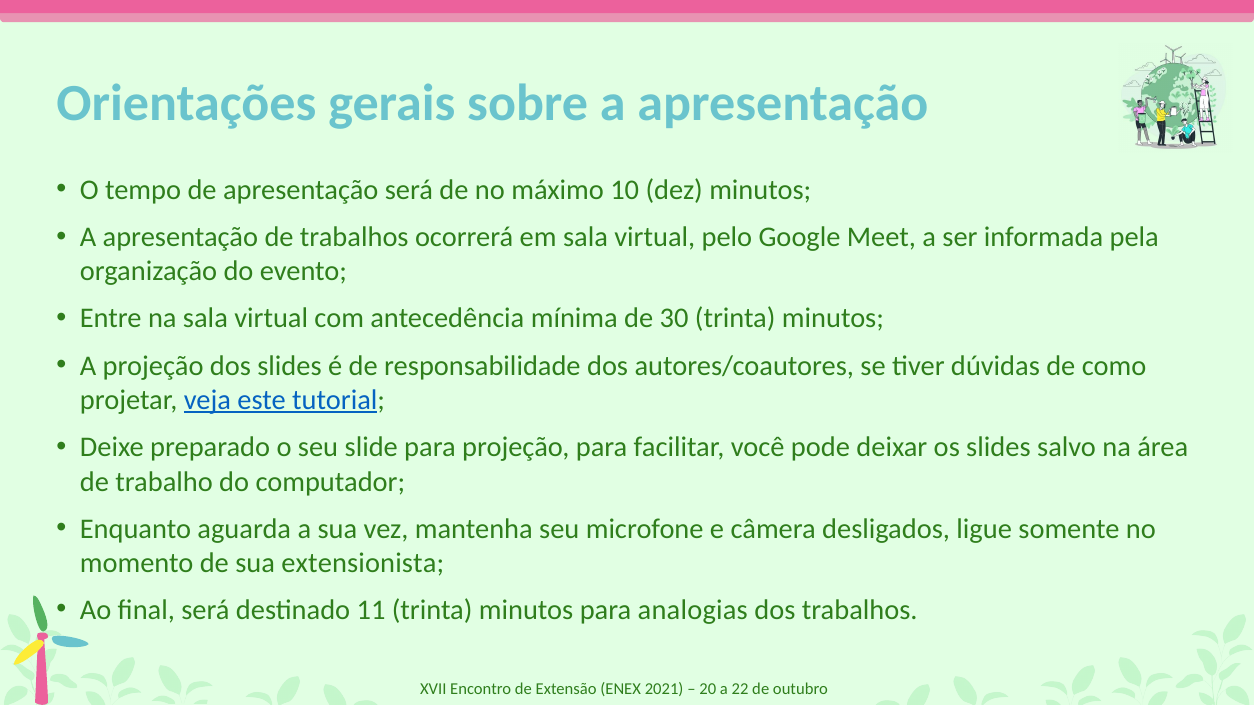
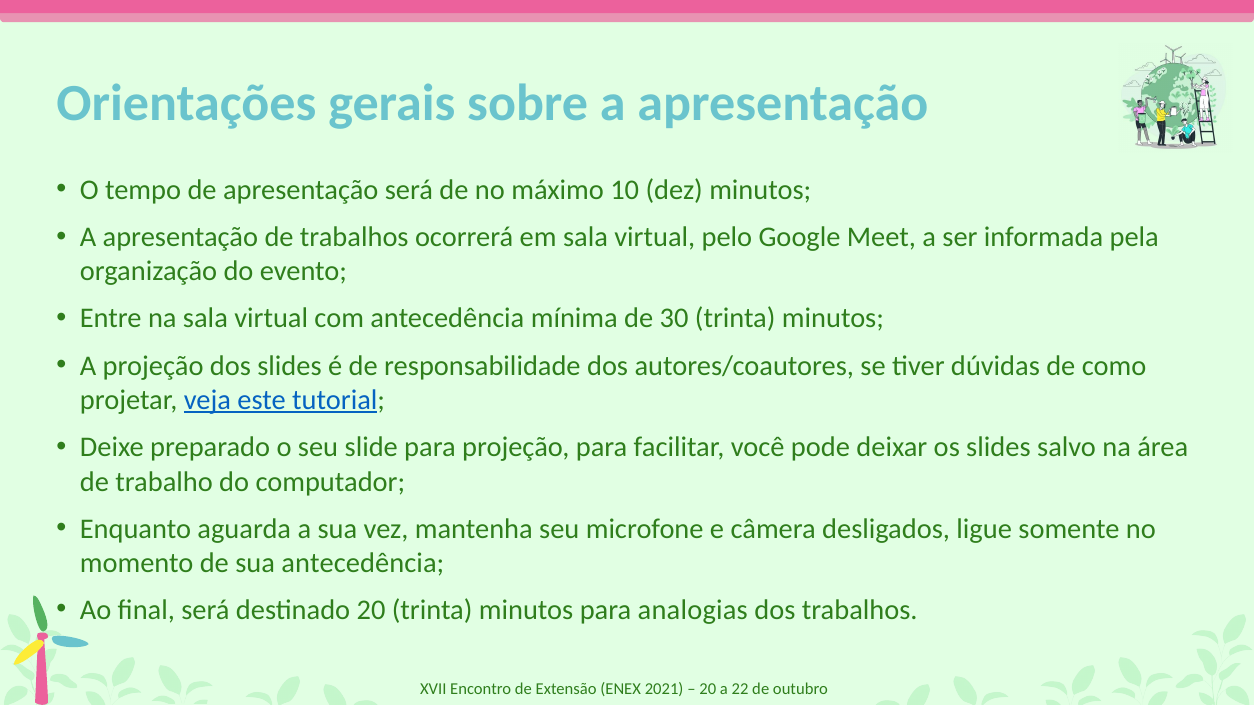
sua extensionista: extensionista -> antecedência (363, 563)
destinado 11: 11 -> 20 (371, 610)
